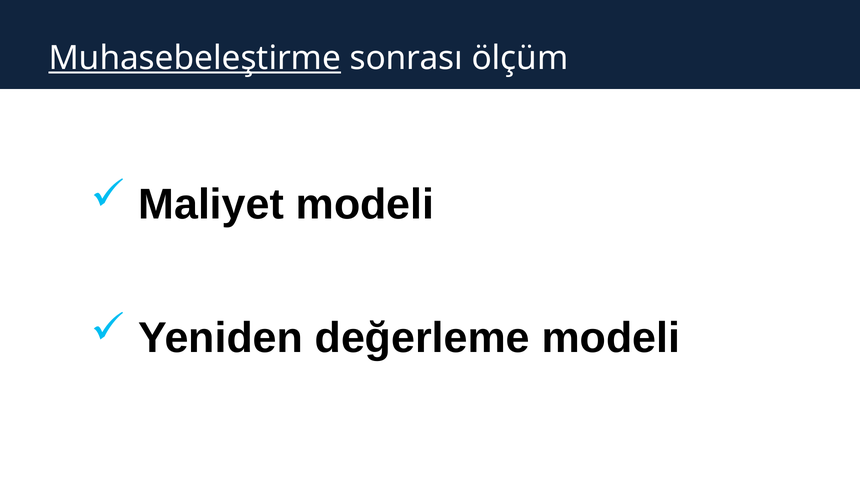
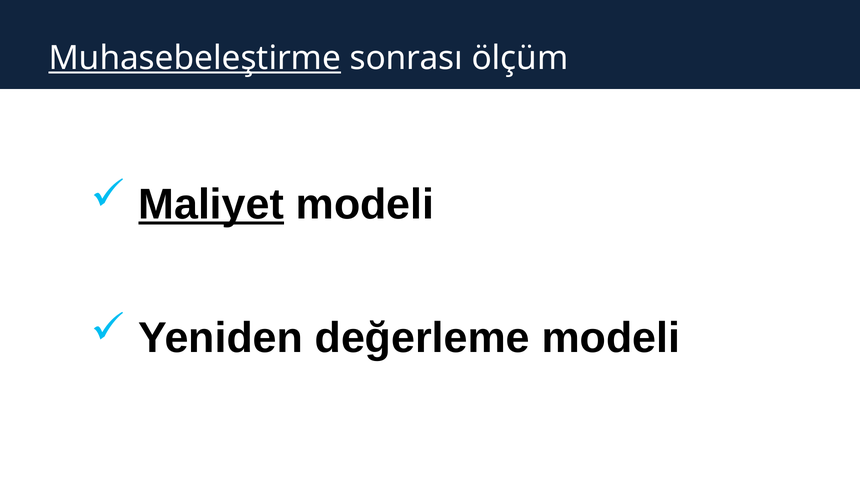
Maliyet underline: none -> present (211, 204)
